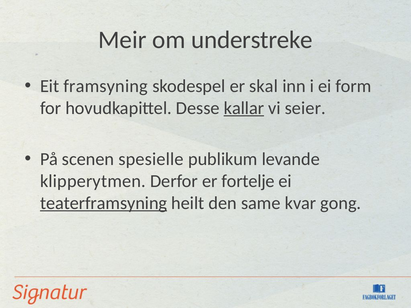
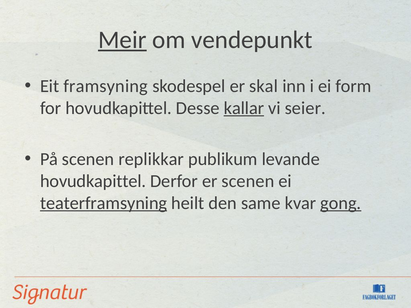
Meir underline: none -> present (122, 40)
understreke: understreke -> vendepunkt (252, 40)
spesielle: spesielle -> replikkar (151, 159)
klipperytmen: klipperytmen -> hovudkapittel (93, 181)
er fortelje: fortelje -> scenen (248, 181)
gong underline: none -> present (341, 203)
